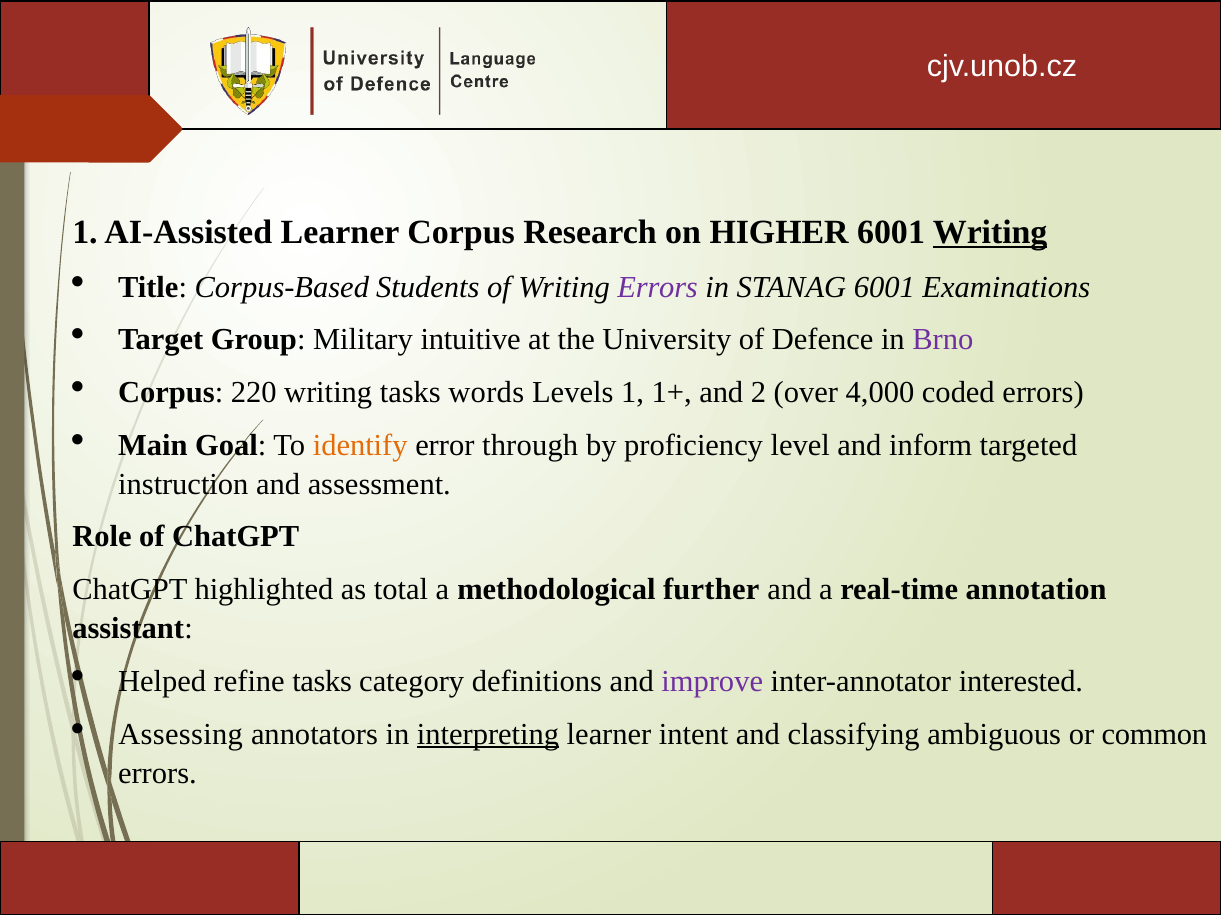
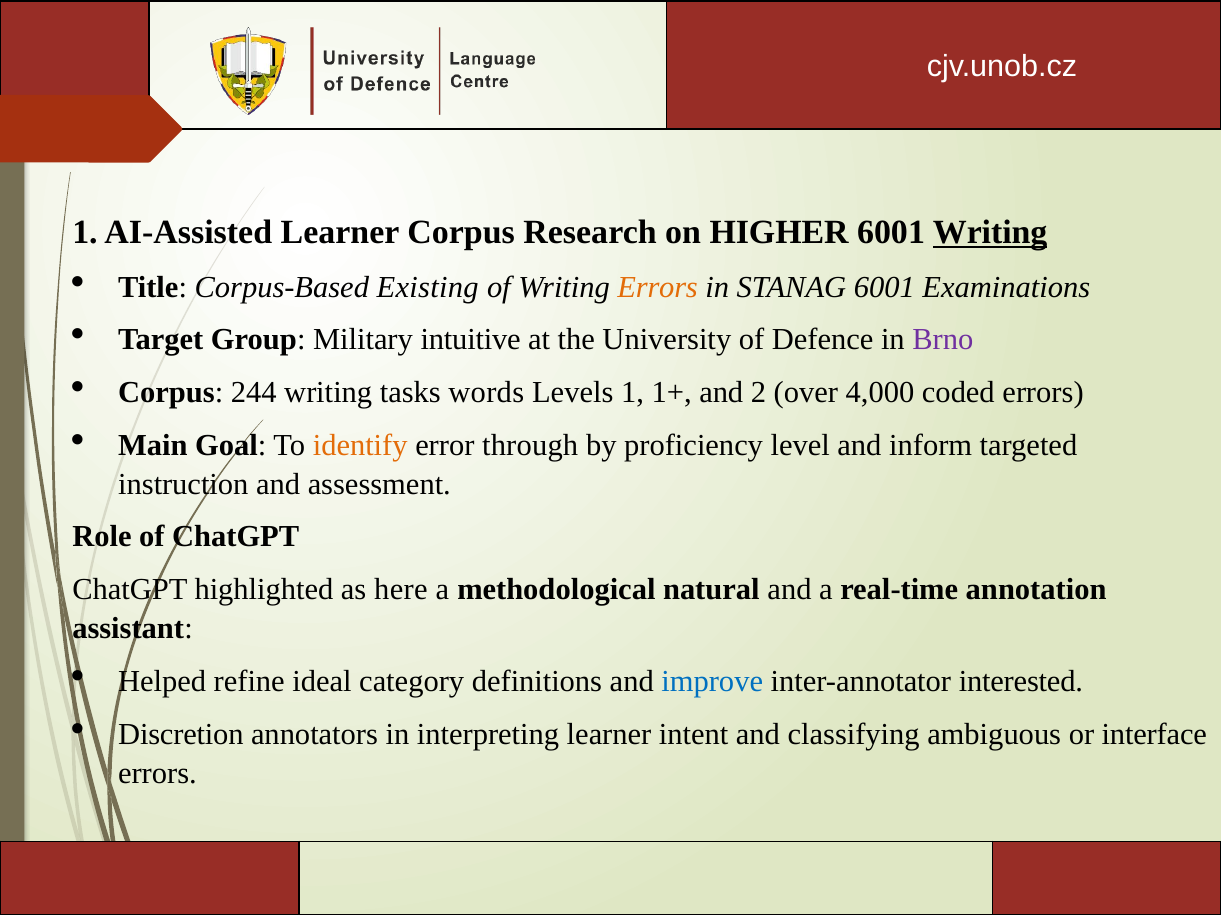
Students: Students -> Existing (428, 287)
Errors colour: purple -> orange (658, 287)
220: 220 -> 244 (254, 393)
total: total -> here (401, 590)
further: further -> natural (711, 590)
refine tasks: tasks -> ideal (322, 682)
improve colour: purple -> blue (712, 682)
Assessing: Assessing -> Discretion (181, 735)
interpreting underline: present -> none (488, 735)
common: common -> interface (1154, 735)
